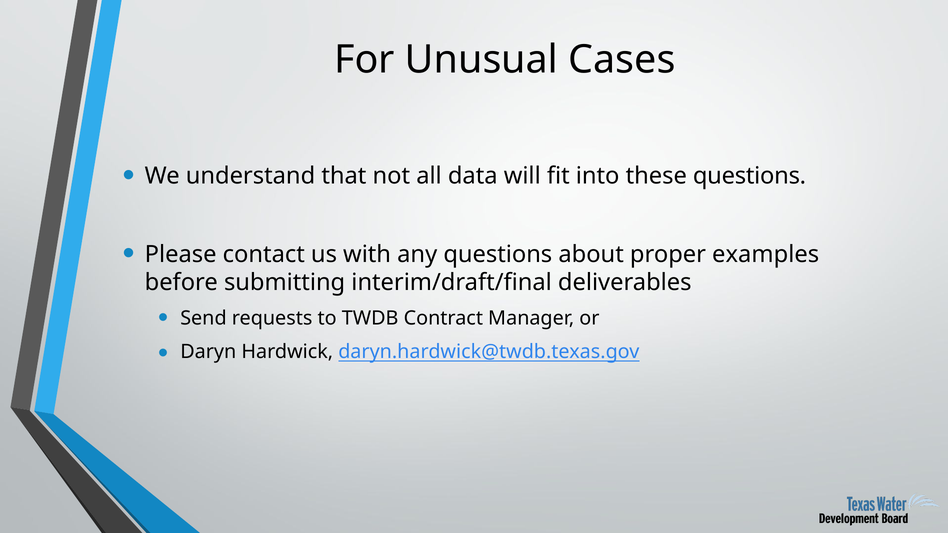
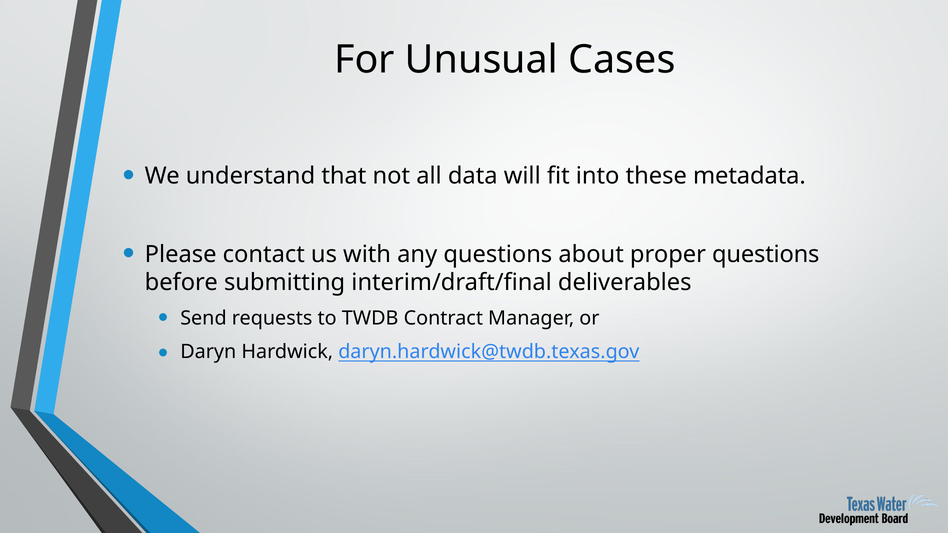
these questions: questions -> metadata (749, 176)
proper examples: examples -> questions (766, 254)
